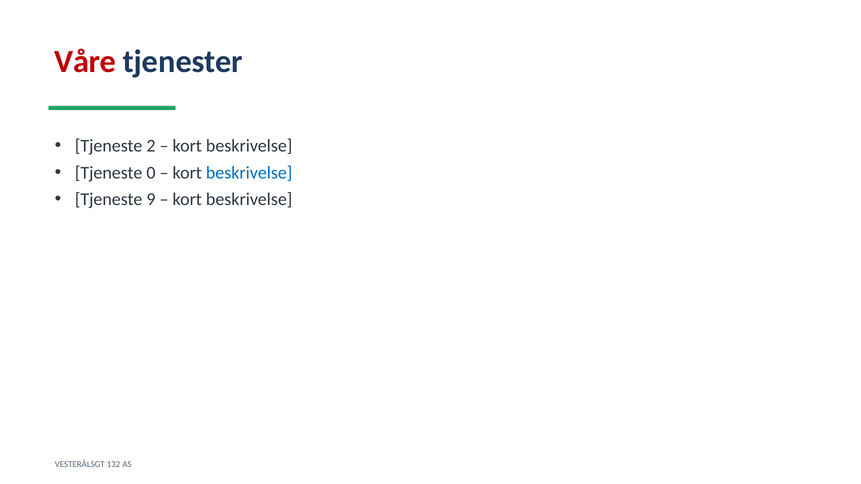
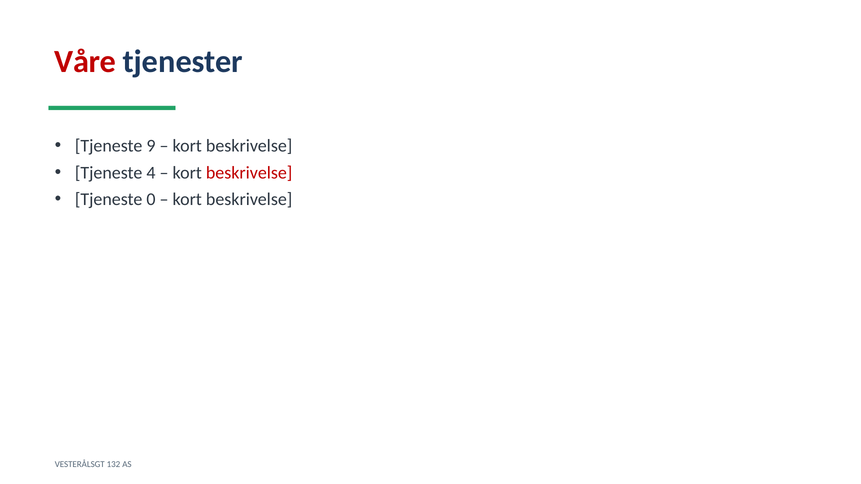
2: 2 -> 9 (151, 146)
0: 0 -> 4 (151, 173)
beskrivelse colour: blue -> red (249, 173)
9: 9 -> 0 (151, 200)
